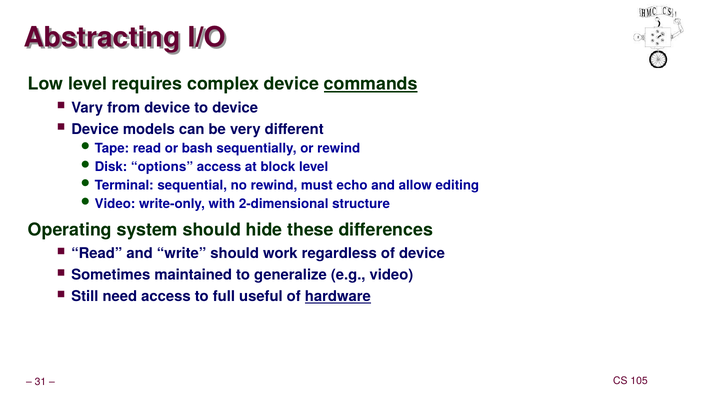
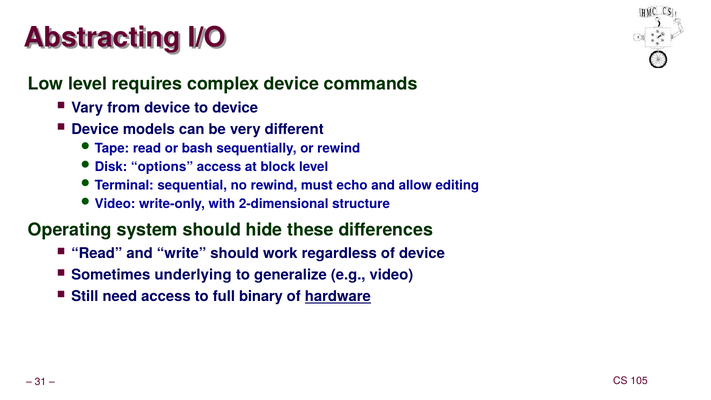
commands underline: present -> none (371, 84)
maintained: maintained -> underlying (193, 275)
useful: useful -> binary (261, 297)
